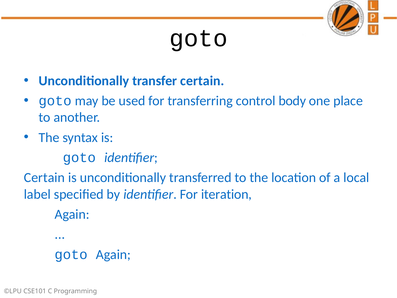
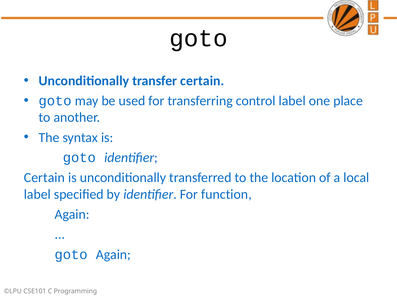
control body: body -> label (292, 101)
iteration: iteration -> function (226, 194)
